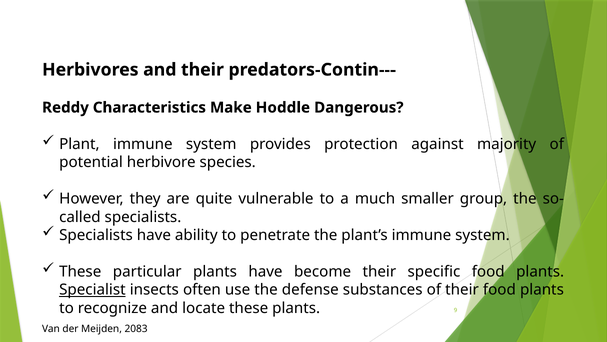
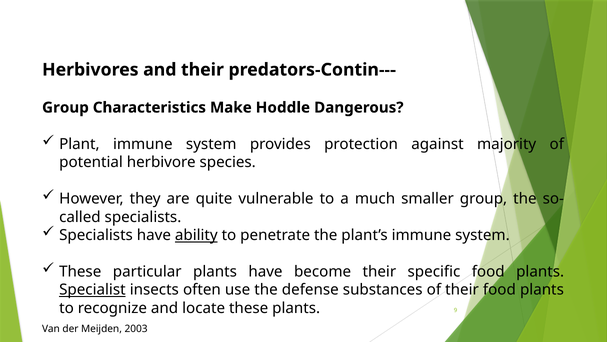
Reddy: Reddy -> Group (65, 107)
ability underline: none -> present (196, 235)
2083: 2083 -> 2003 (136, 328)
